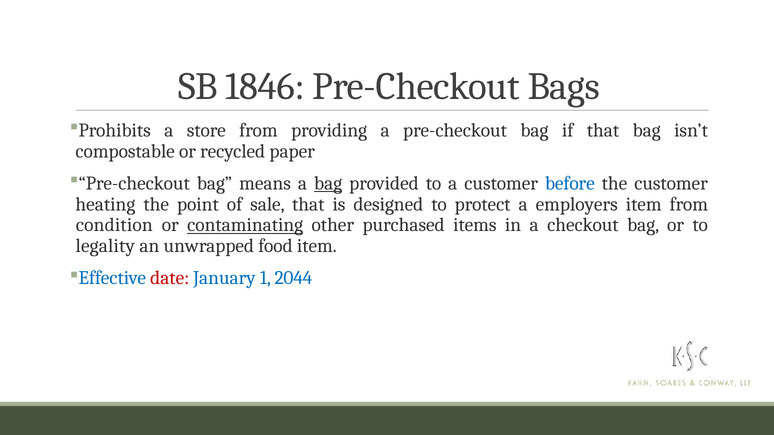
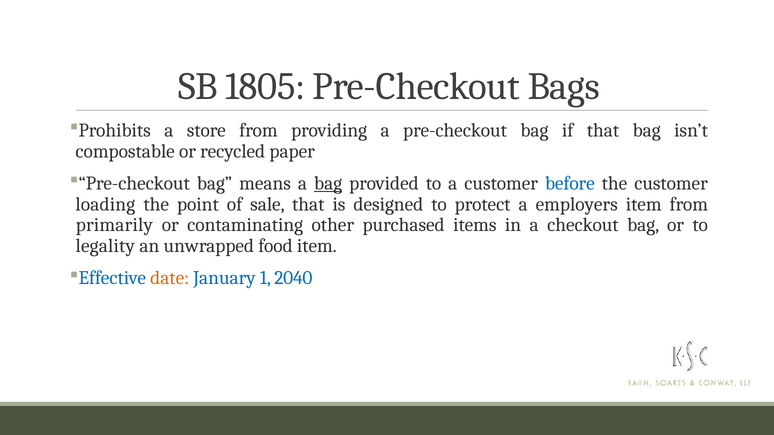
1846: 1846 -> 1805 (265, 87)
heating: heating -> loading (105, 204)
condition: condition -> primarily (114, 225)
contaminating underline: present -> none (245, 225)
date colour: red -> orange (170, 278)
2044: 2044 -> 2040 (293, 278)
